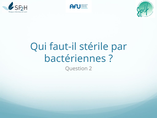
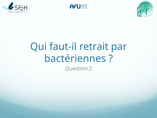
stérile: stérile -> retrait (94, 46)
